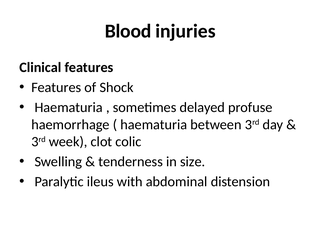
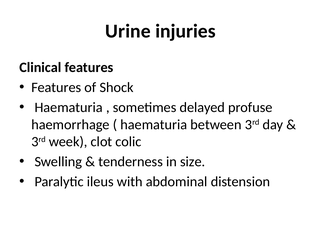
Blood: Blood -> Urine (128, 31)
